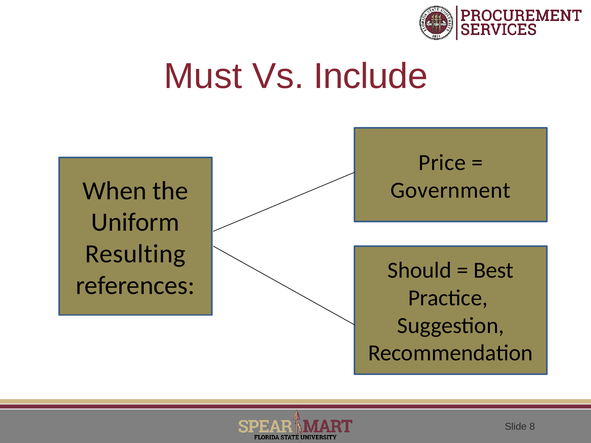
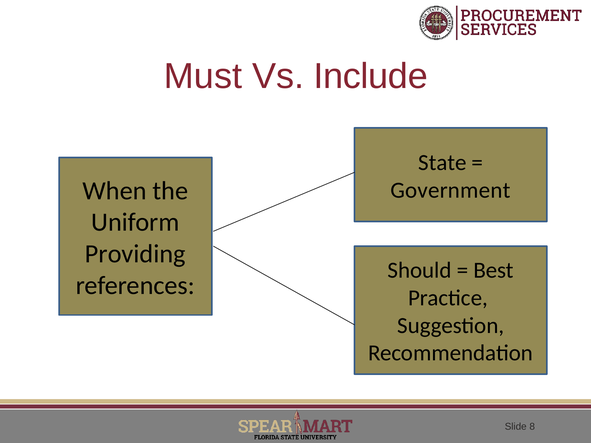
Price: Price -> State (442, 163)
Resulting: Resulting -> Providing (135, 254)
